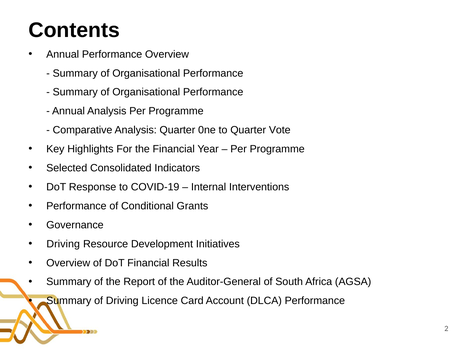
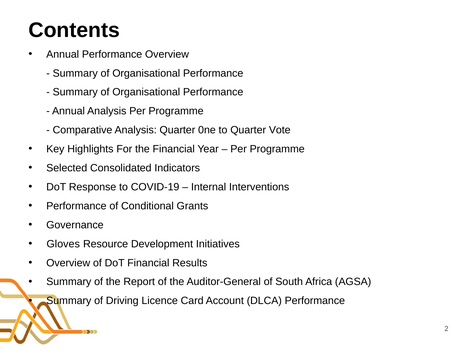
Driving: Driving -> Gloves (63, 244)
